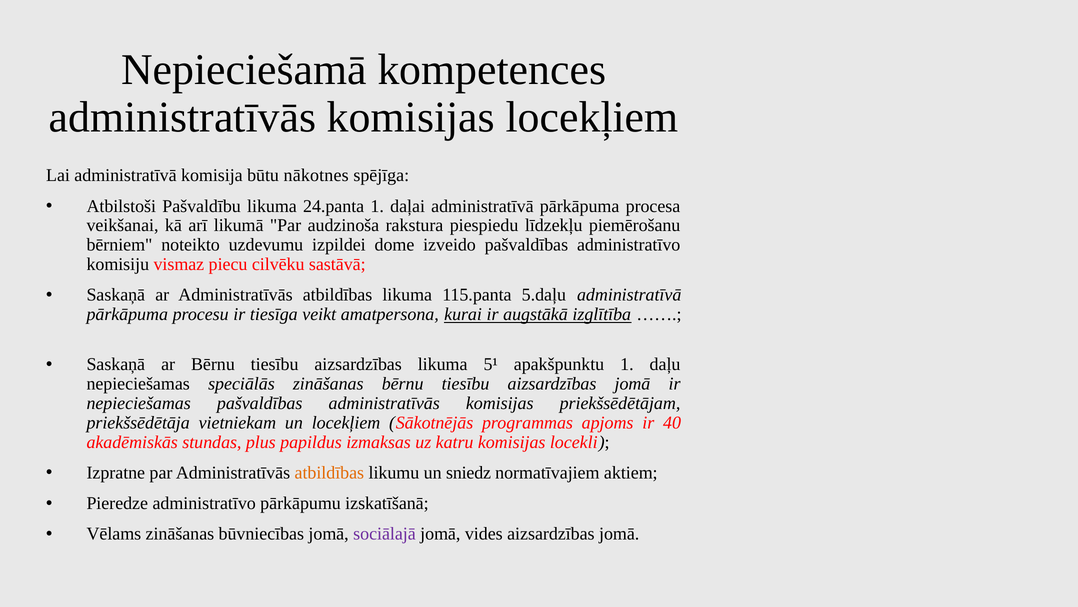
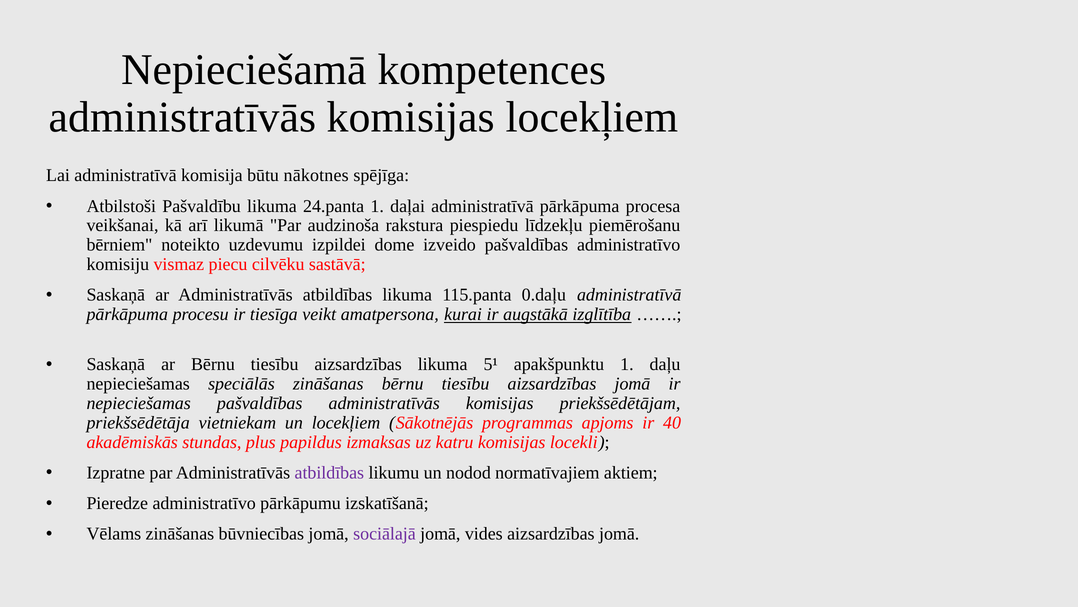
5.daļu: 5.daļu -> 0.daļu (544, 295)
atbildības colour: orange -> purple (329, 472)
sniedz: sniedz -> nodod (468, 472)
